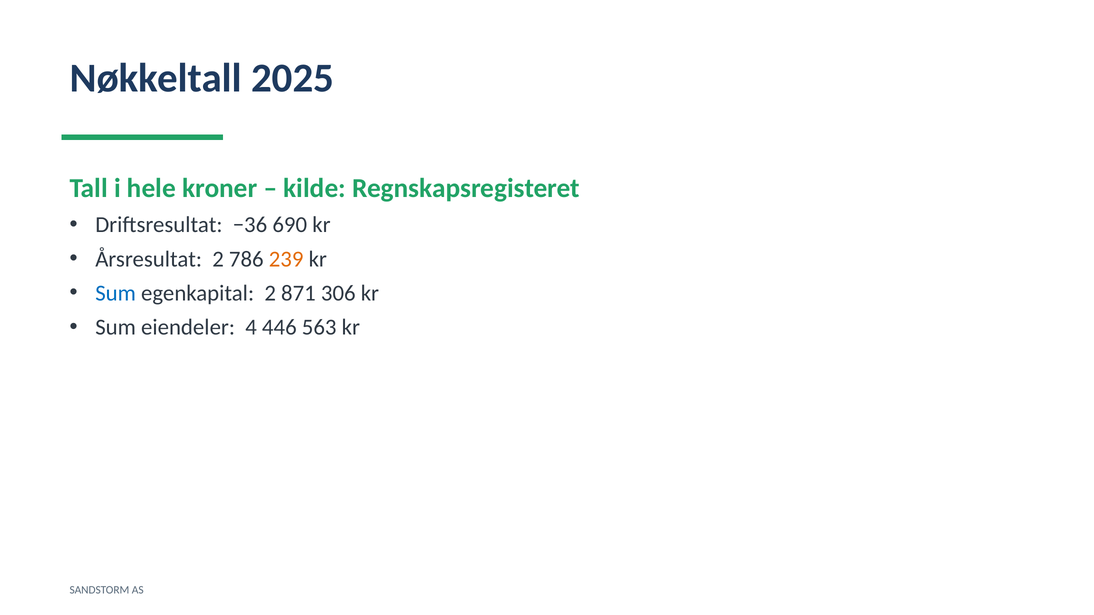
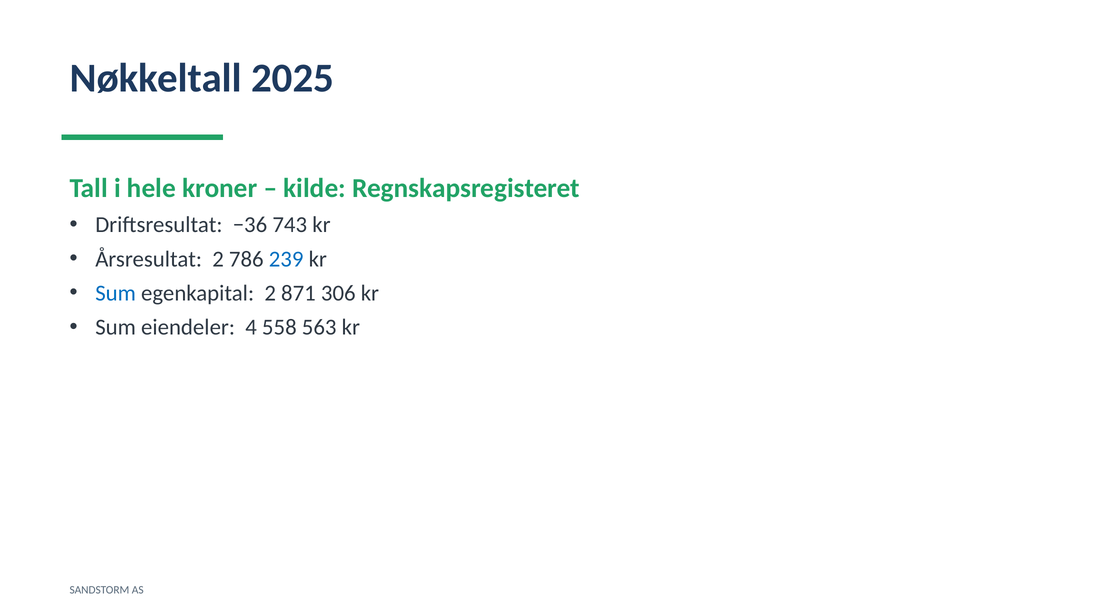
690: 690 -> 743 (290, 225)
239 colour: orange -> blue (286, 259)
446: 446 -> 558 (279, 328)
